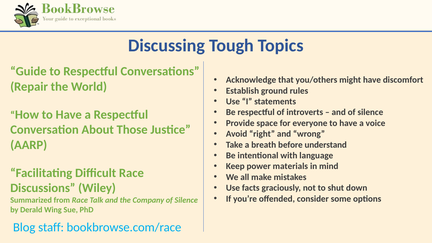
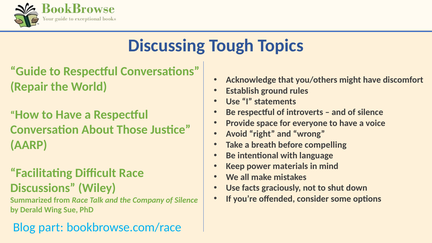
understand: understand -> compelling (326, 145)
staff: staff -> part (51, 227)
